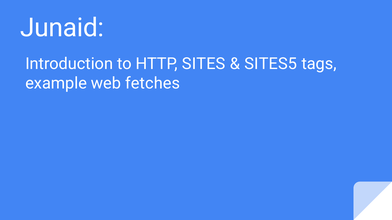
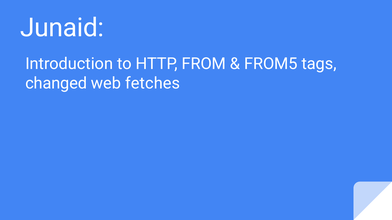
SITES: SITES -> FROM (204, 64)
SITES5: SITES5 -> FROM5 (271, 64)
example: example -> changed (56, 83)
